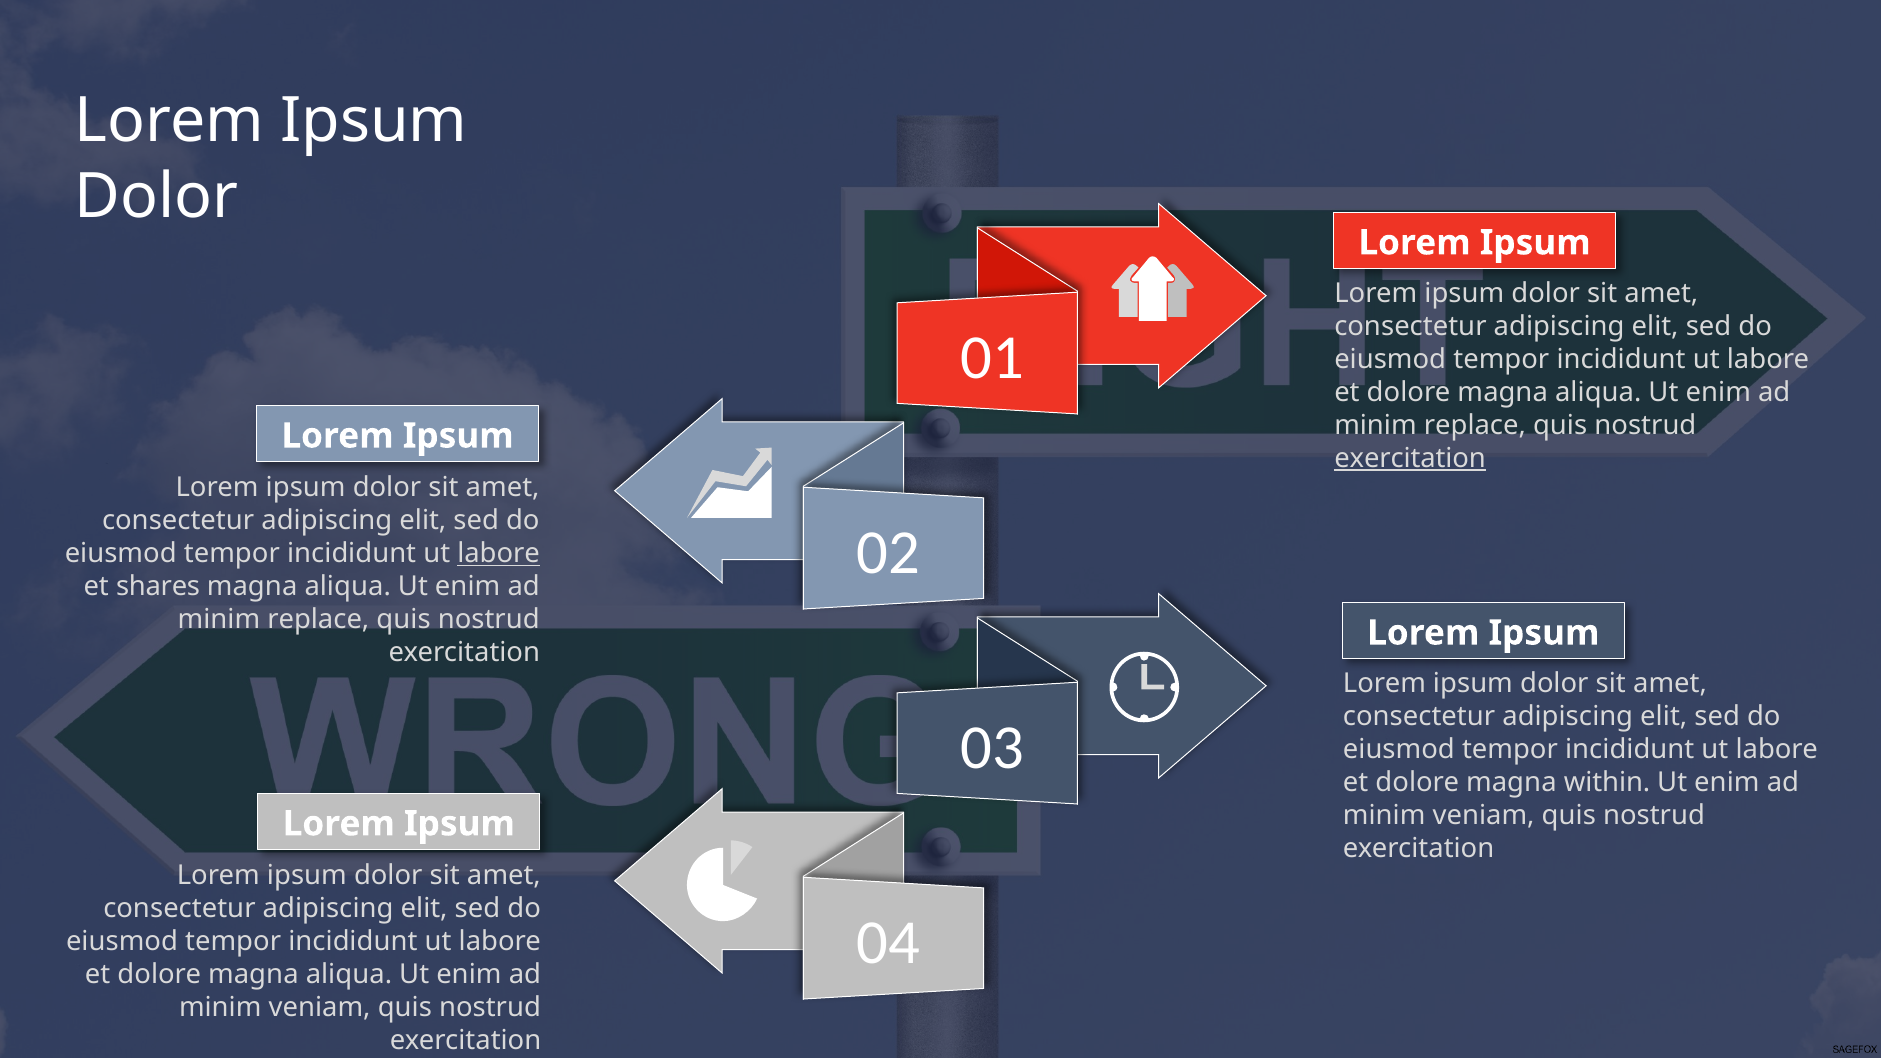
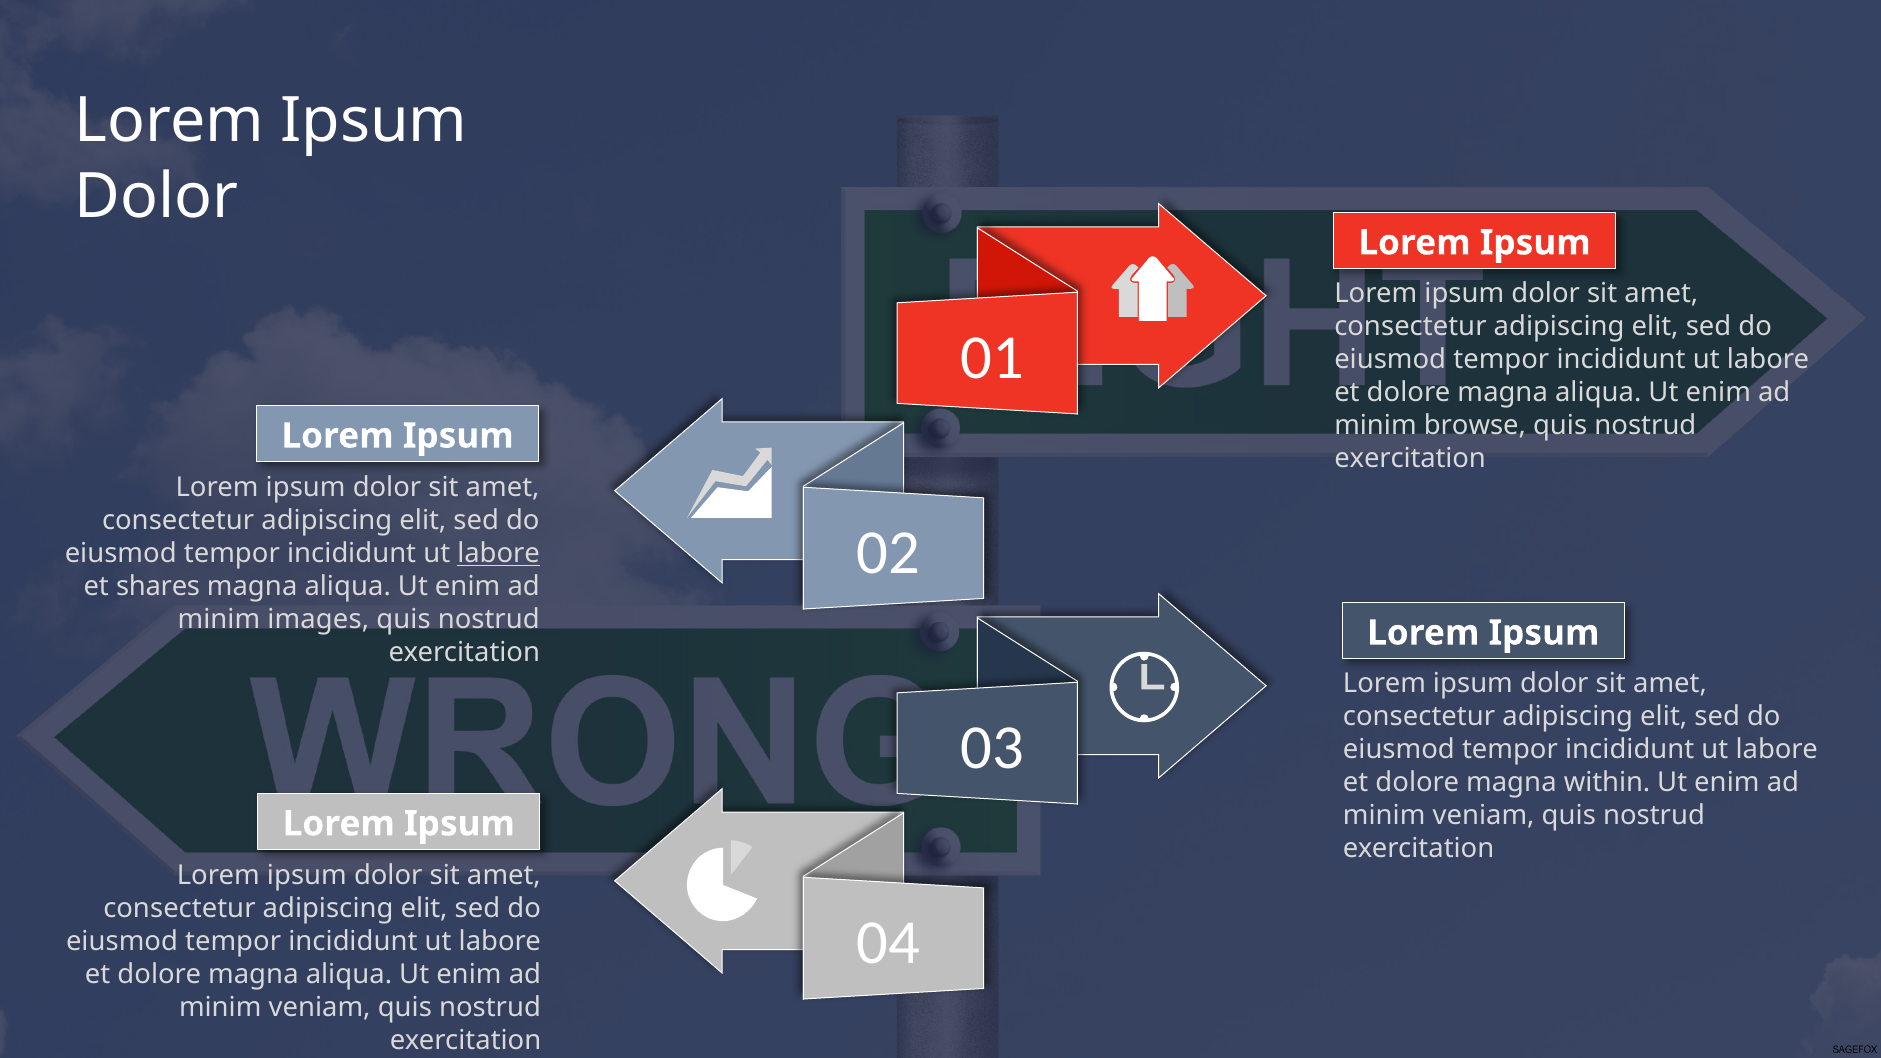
replace: replace -> browse (1475, 425)
exercitation underline: present -> none (1410, 458)
replace: replace -> images (318, 620)
